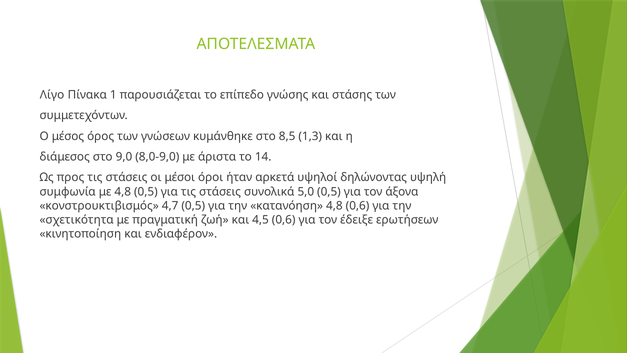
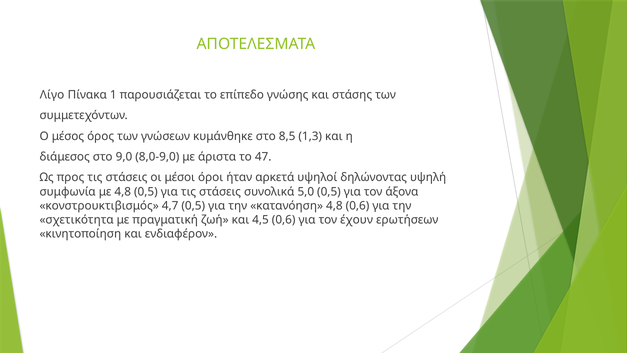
14: 14 -> 47 (263, 157)
έδειξε: έδειξε -> έχουν (357, 220)
